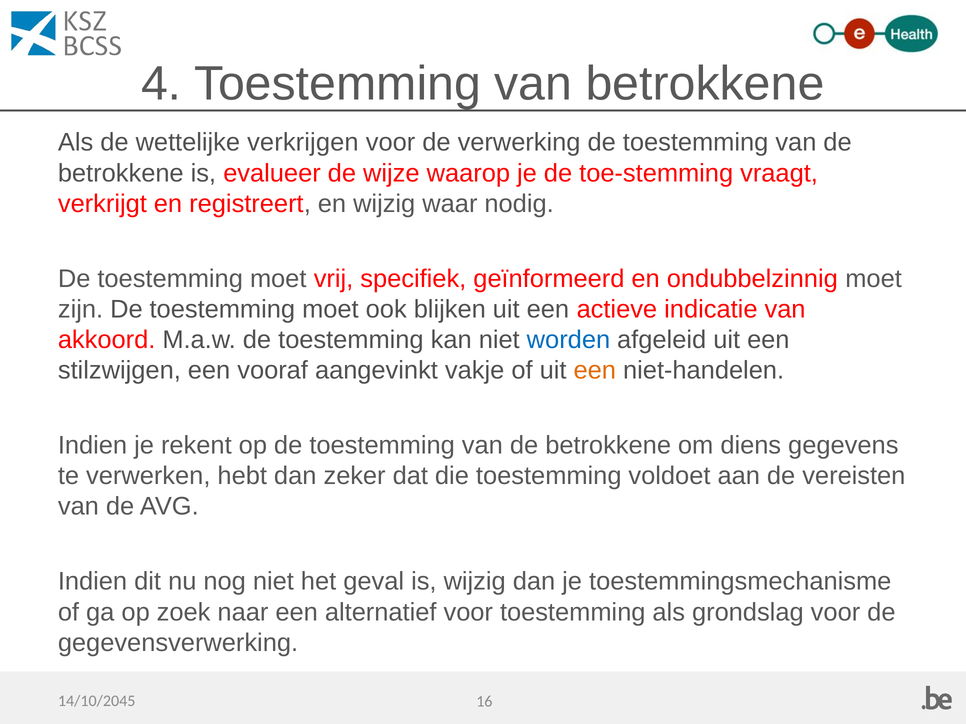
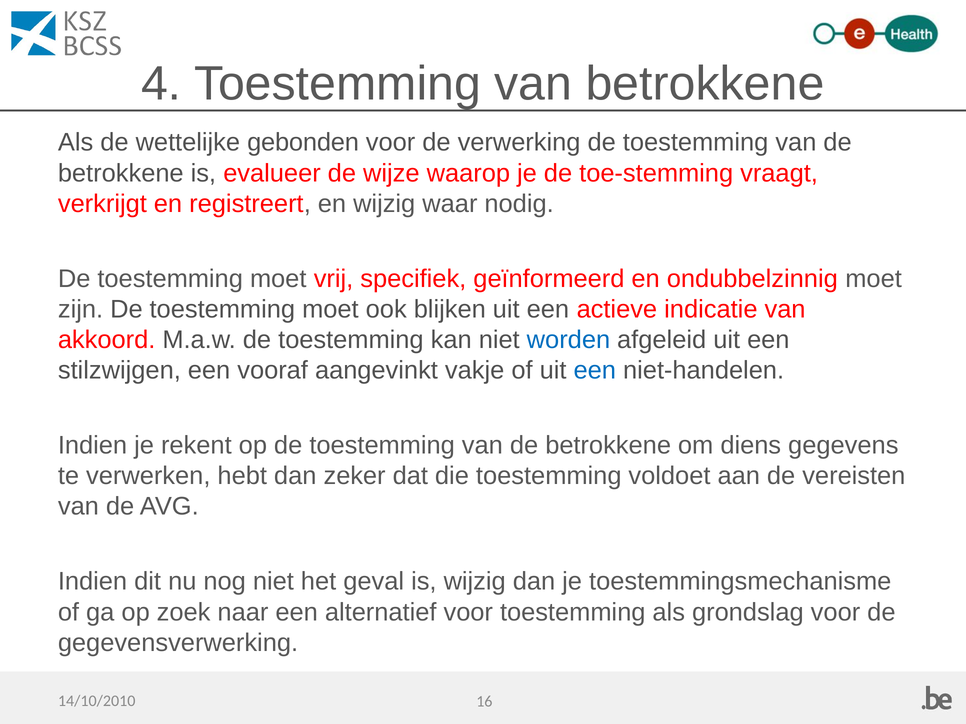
verkrijgen: verkrijgen -> gebonden (303, 143)
een colour: orange -> blue (595, 371)
14/10/2045: 14/10/2045 -> 14/10/2010 (97, 702)
